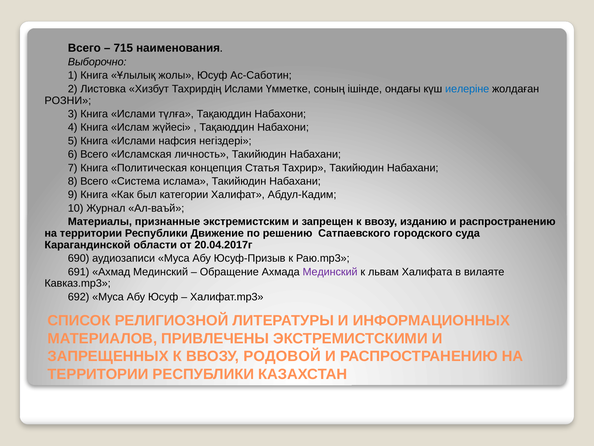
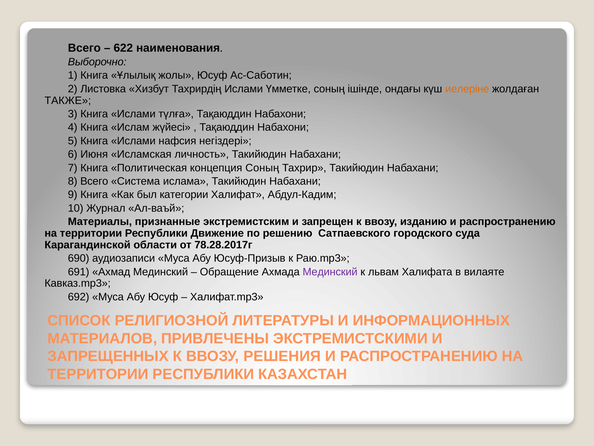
715: 715 -> 622 (123, 48)
иелеріне colour: blue -> orange (467, 89)
РОЗНИ: РОЗНИ -> ТАКЖЕ (68, 100)
6 Всего: Всего -> Июня (94, 154)
концепция Статья: Статья -> Соның (262, 168)
20.04.2017г: 20.04.2017г -> 78.28.2017г (223, 245)
РОДОВОЙ: РОДОВОЙ -> РЕШЕНИЯ (282, 356)
